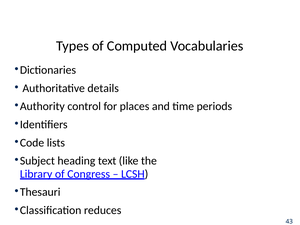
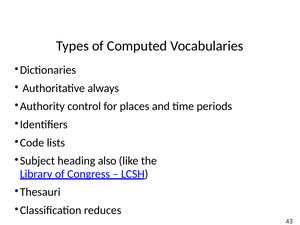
details: details -> always (103, 88)
text: text -> also (107, 161)
